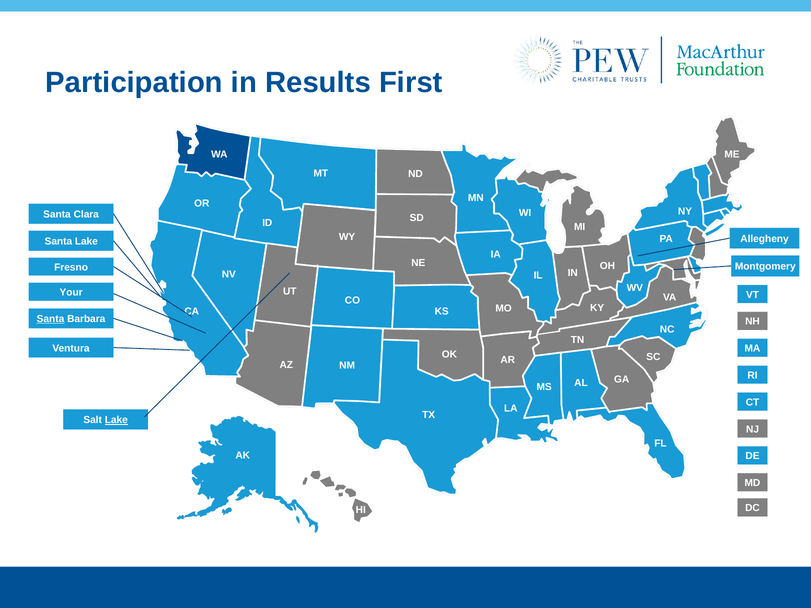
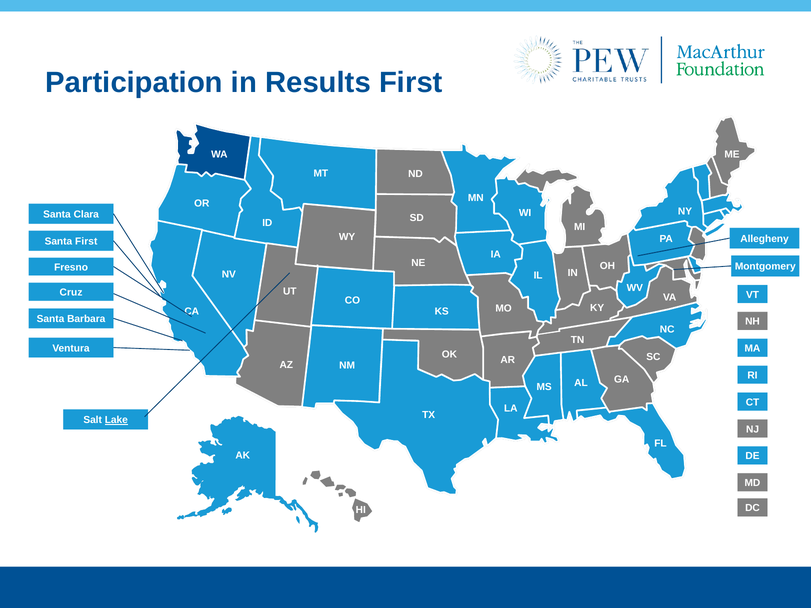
Santa Lake: Lake -> First (86, 242)
Your: Your -> Cruz (71, 293)
Santa underline: present -> none (51, 319)
